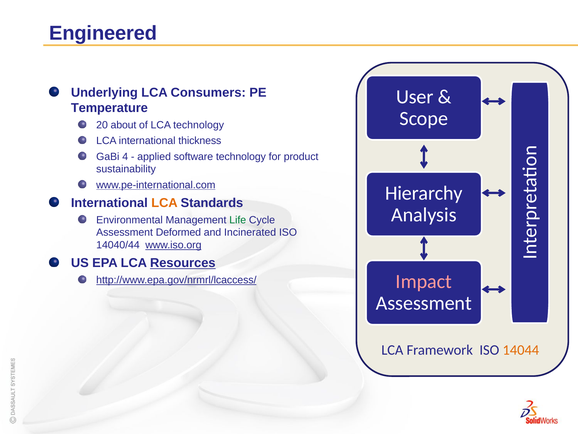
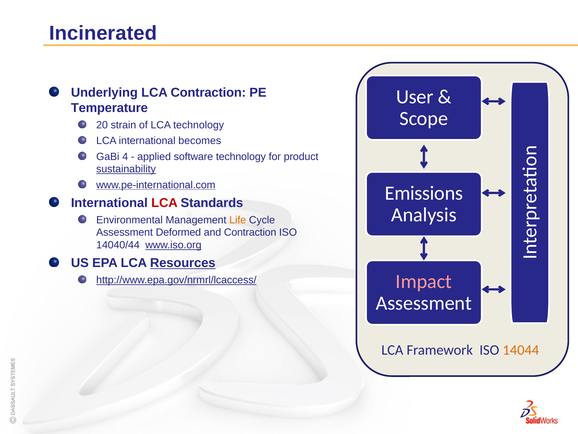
Engineered: Engineered -> Incinerated (103, 33)
LCA Consumers: Consumers -> Contraction (208, 92)
about: about -> strain (123, 125)
thickness: thickness -> becomes (200, 141)
sustainability underline: none -> present (126, 169)
Hierarchy: Hierarchy -> Emissions (424, 193)
LCA colour: orange -> red (164, 203)
Life colour: green -> orange (238, 220)
and Incinerated: Incinerated -> Contraction (250, 232)
